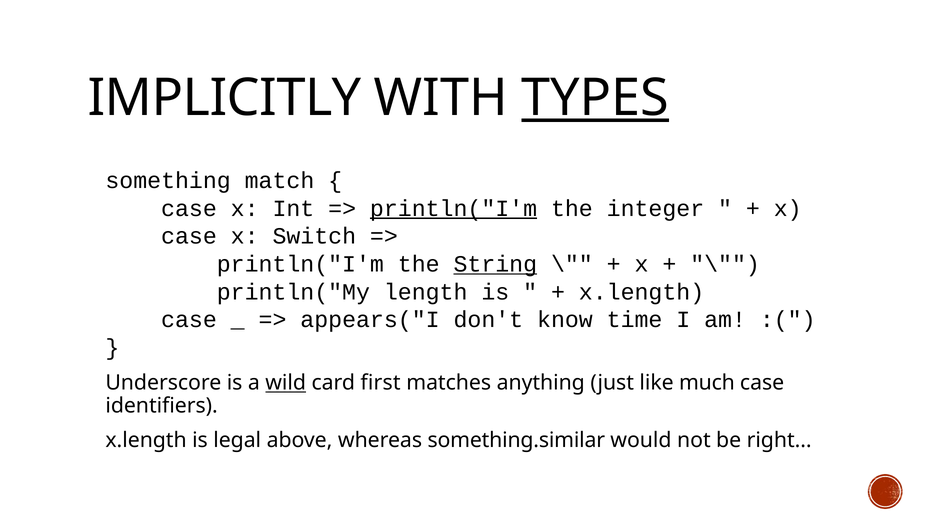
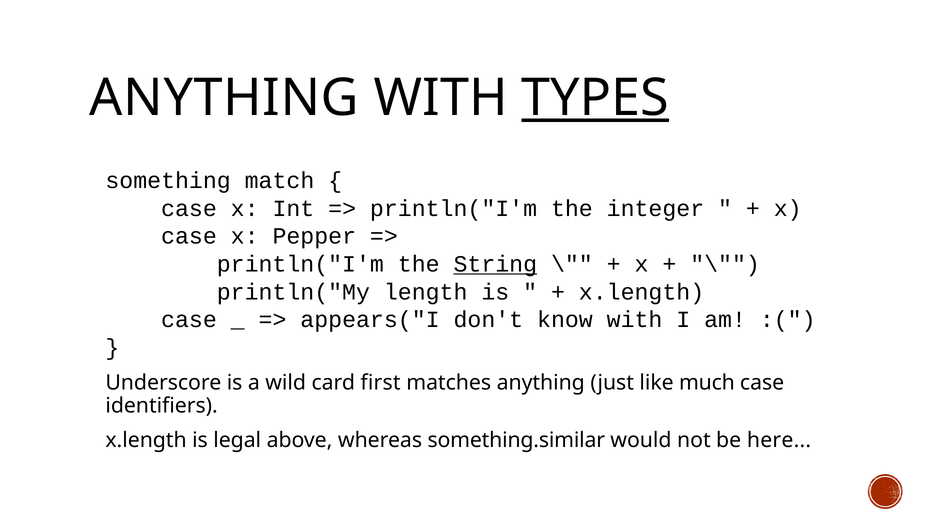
IMPLICITLY: IMPLICITLY -> ANYTHING (224, 98)
println("I'm underline: present -> none (454, 208)
Switch: Switch -> Pepper (314, 236)
know time: time -> with (635, 320)
wild underline: present -> none (286, 383)
right: right -> here (779, 440)
